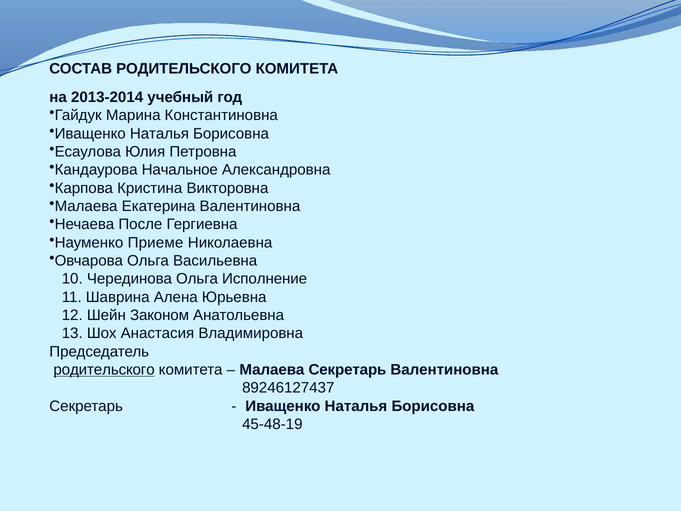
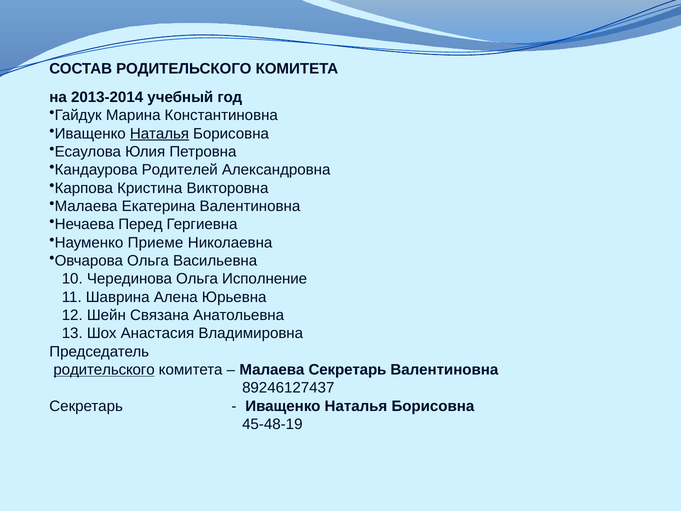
Наталья underline: none -> present (159, 134)
Начальное: Начальное -> Родителей (180, 170)
После: После -> Перед (140, 224)
Законом: Законом -> Связана (160, 315)
